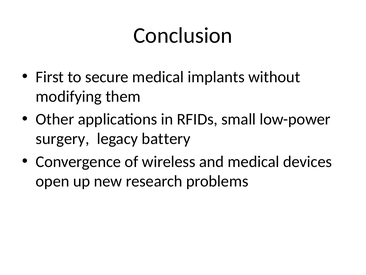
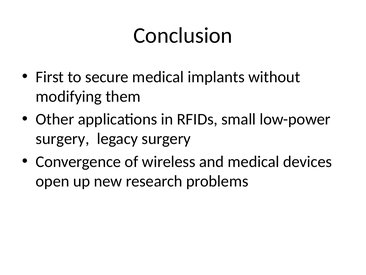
legacy battery: battery -> surgery (166, 139)
